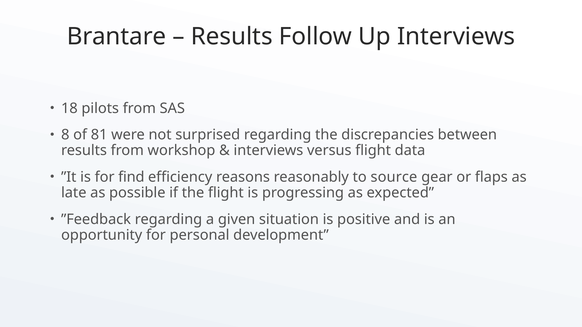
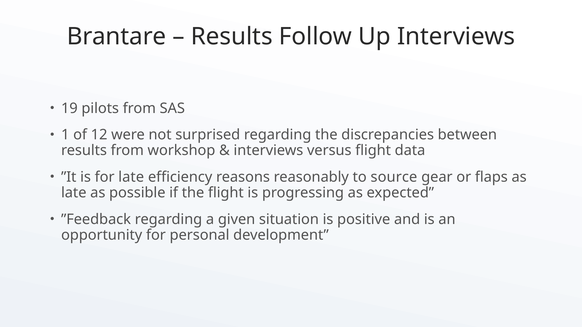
18: 18 -> 19 (69, 108)
8: 8 -> 1 (65, 135)
81: 81 -> 12 (99, 135)
for find: find -> late (131, 177)
